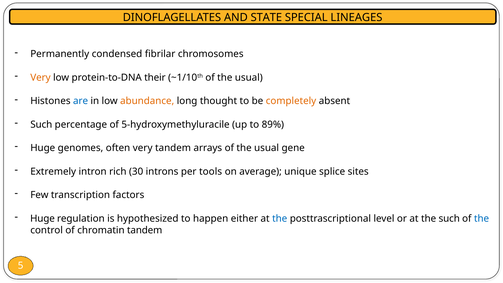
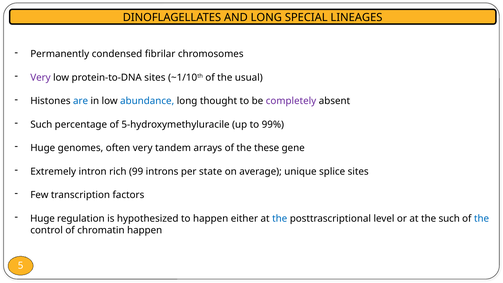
AND STATE: STATE -> LONG (266, 17)
Very colour: orange -> purple (40, 78)
protein-to-DNA their: their -> sites (155, 78)
abundance colour: orange -> blue (147, 101)
completely colour: orange -> purple (291, 101)
89%: 89% -> 99% (273, 125)
arrays of the usual: usual -> these (267, 148)
30: 30 -> 99 (136, 171)
tools: tools -> state (211, 171)
chromatin tandem: tandem -> happen (145, 230)
